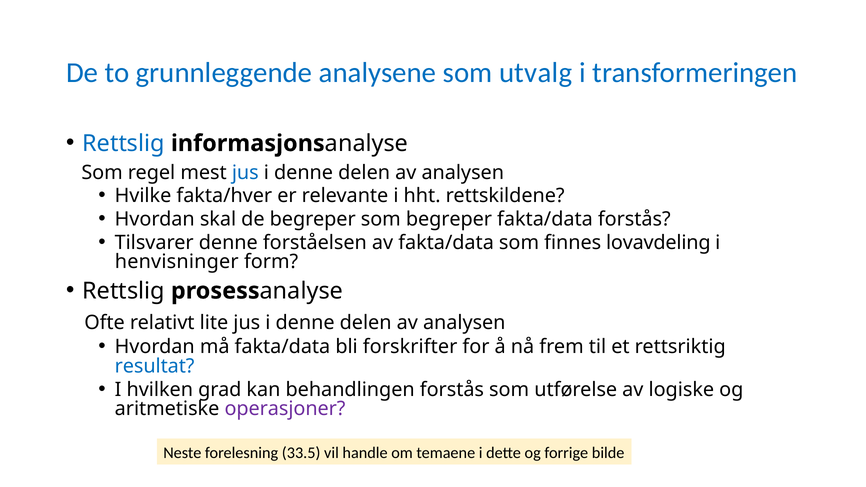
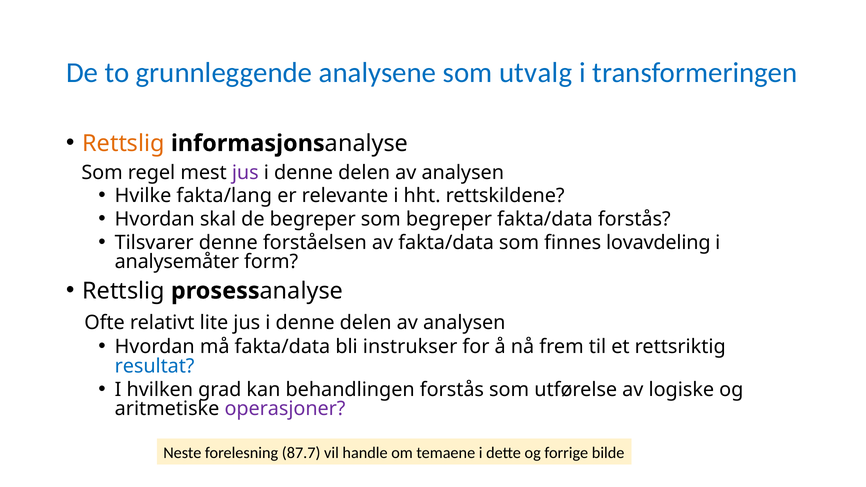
Rettslig colour: blue -> orange (123, 143)
jus colour: blue -> purple (245, 173)
fakta/hver: fakta/hver -> fakta/lang (224, 196)
henvisninger: henvisninger -> analysemåter (177, 262)
forskrifter: forskrifter -> instrukser (410, 347)
33.5: 33.5 -> 87.7 (301, 453)
